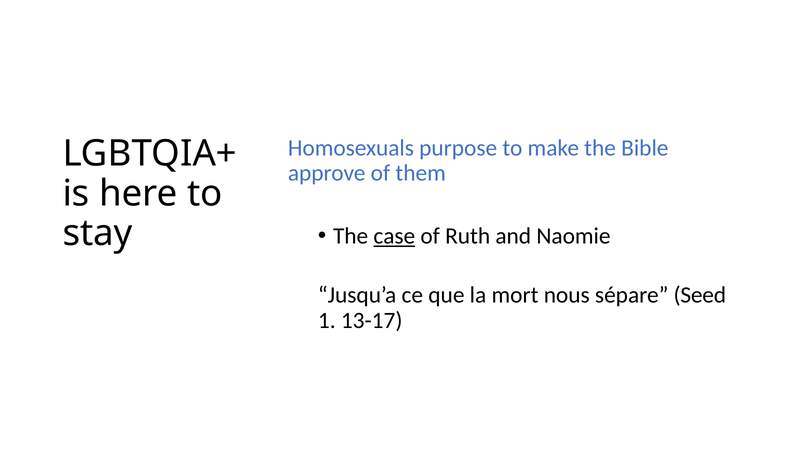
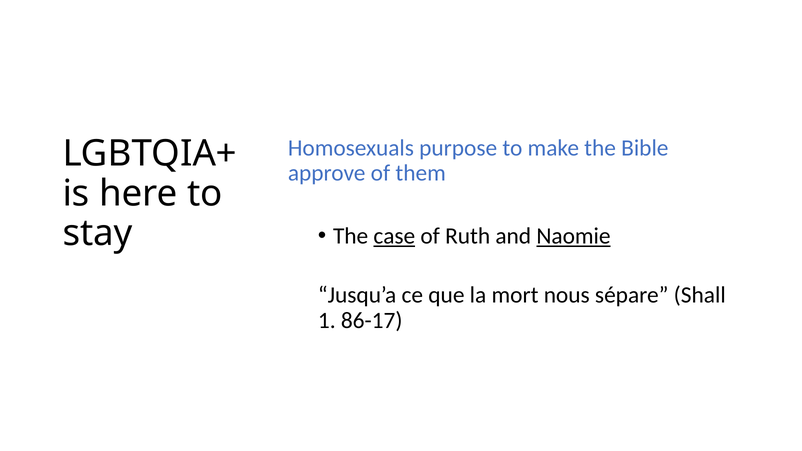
Naomie underline: none -> present (573, 236)
Seed: Seed -> Shall (700, 295)
13-17: 13-17 -> 86-17 (372, 320)
